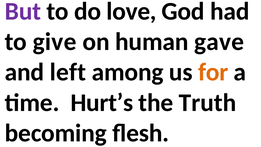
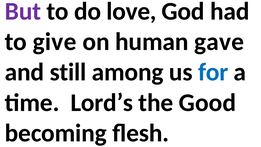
left: left -> still (68, 72)
for colour: orange -> blue (213, 72)
Hurt’s: Hurt’s -> Lord’s (102, 103)
Truth: Truth -> Good (207, 103)
